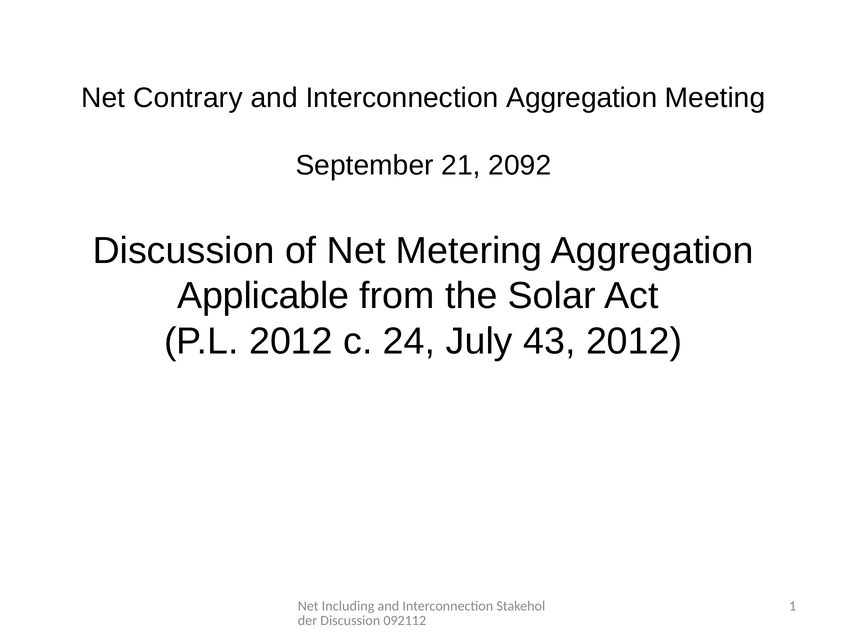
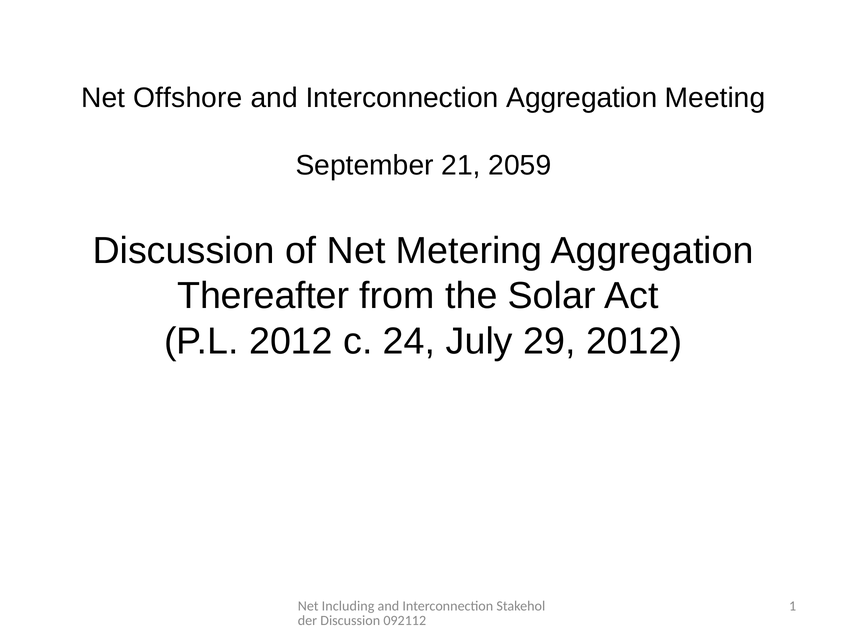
Contrary: Contrary -> Offshore (188, 98)
2092: 2092 -> 2059 (520, 166)
Applicable: Applicable -> Thereafter (263, 296)
43: 43 -> 29 (549, 341)
